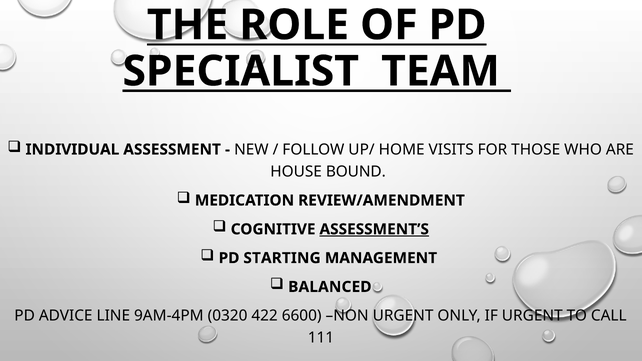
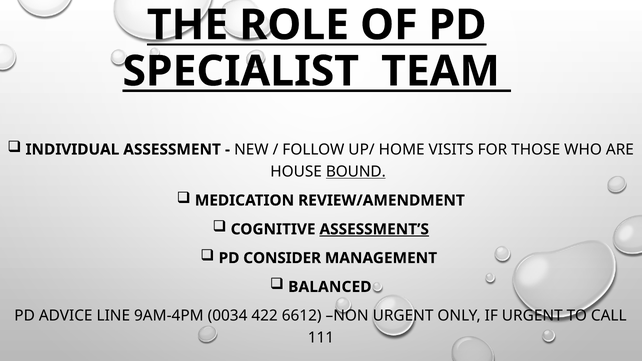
BOUND underline: none -> present (356, 172)
STARTING: STARTING -> CONSIDER (282, 258)
0320: 0320 -> 0034 (228, 316)
6600: 6600 -> 6612 (302, 316)
